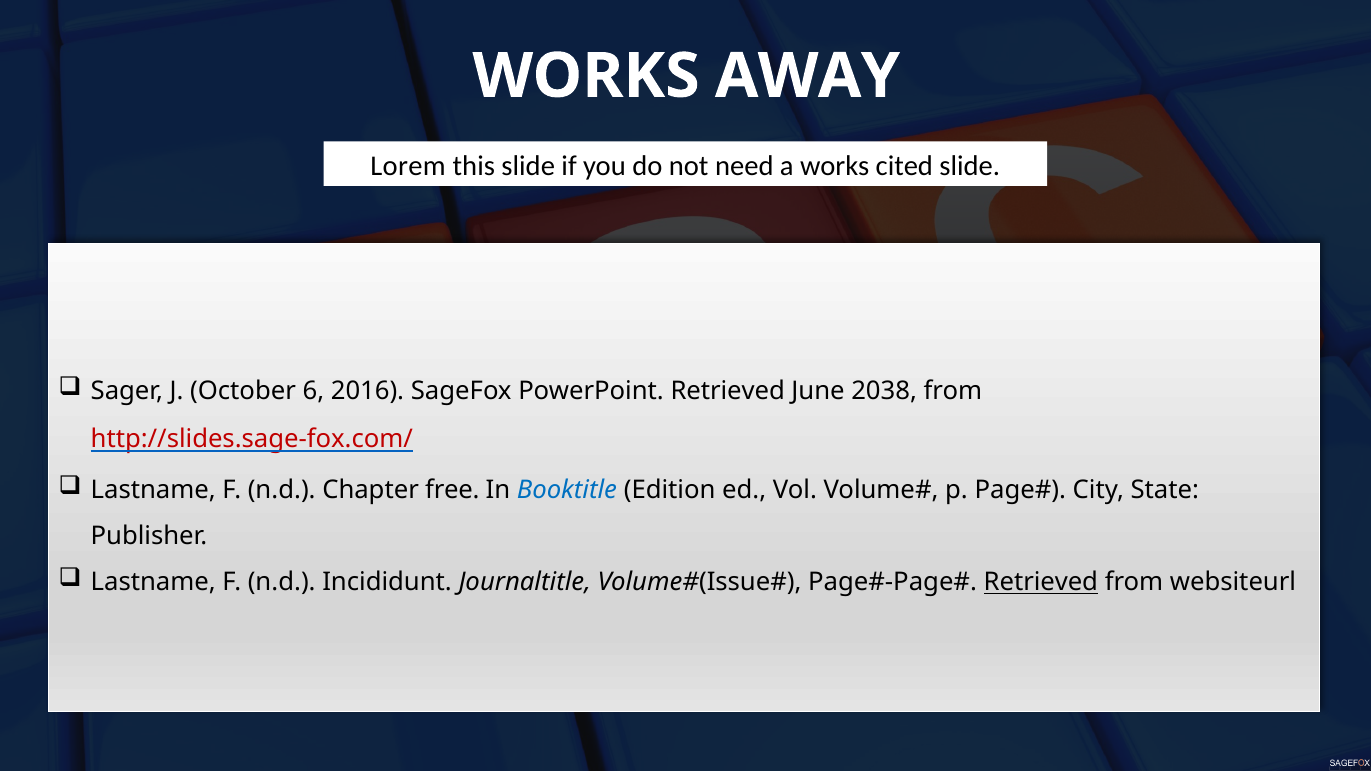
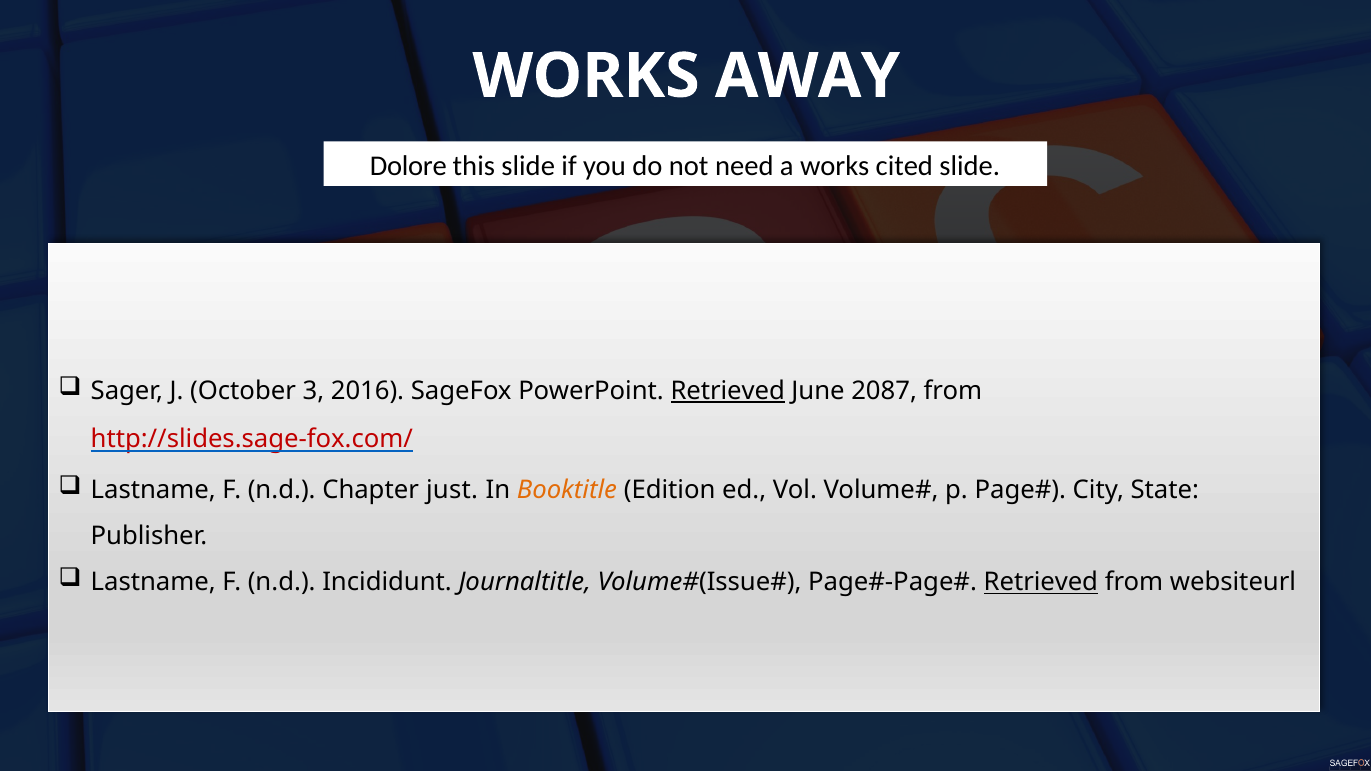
Lorem: Lorem -> Dolore (408, 166)
6: 6 -> 3 (313, 391)
Retrieved underline: none -> present (728, 391)
2038: 2038 -> 2087 (884, 391)
free: free -> just (452, 490)
Booktitle colour: blue -> orange (567, 490)
